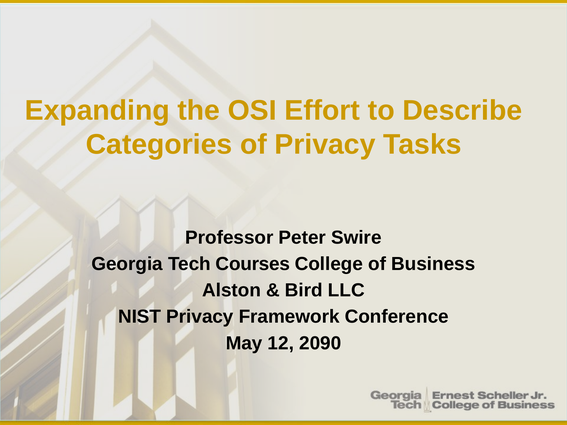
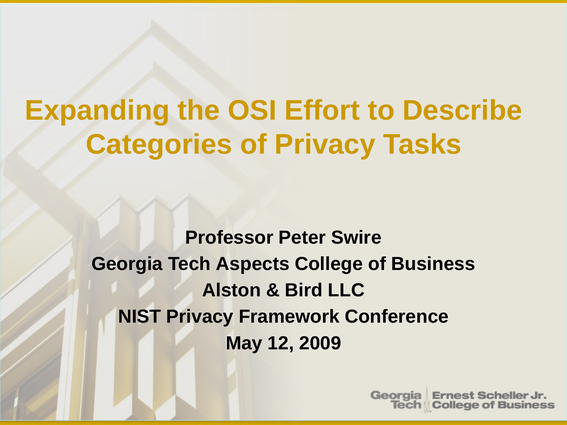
Courses: Courses -> Aspects (253, 264)
2090: 2090 -> 2009 (320, 343)
